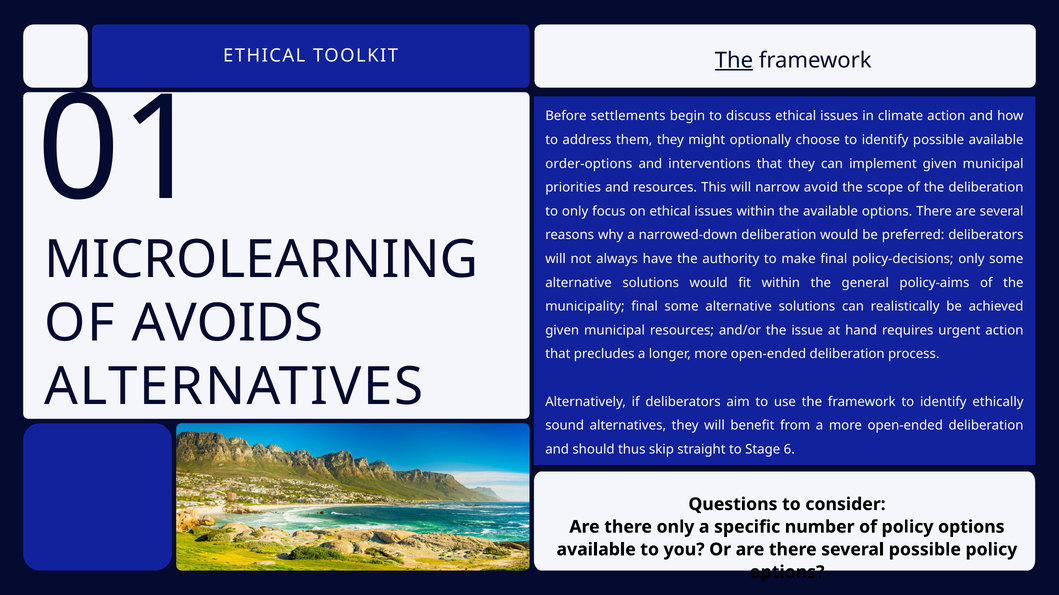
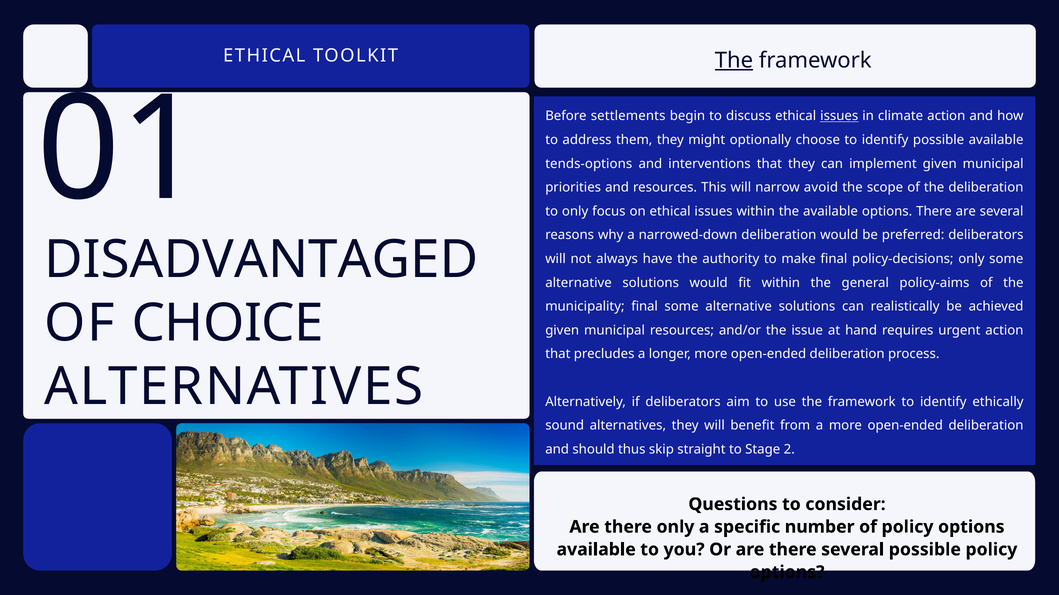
issues underline: none -> present (839, 116)
order-options: order-options -> tends-options (589, 164)
MICROLEARNING: MICROLEARNING -> DISADVANTAGED (261, 260)
AVOIDS: AVOIDS -> CHOICE (228, 324)
6: 6 -> 2 (789, 450)
